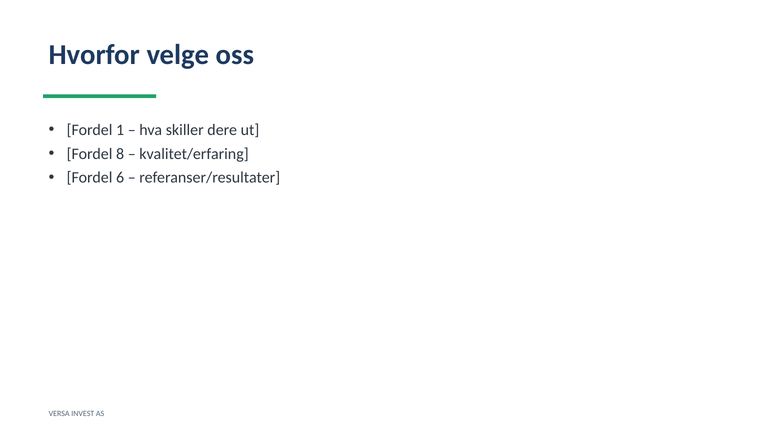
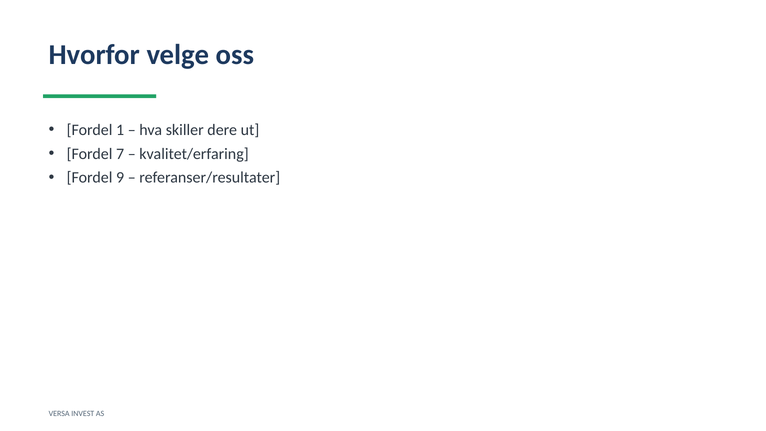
8: 8 -> 7 (120, 154)
6: 6 -> 9 (120, 178)
